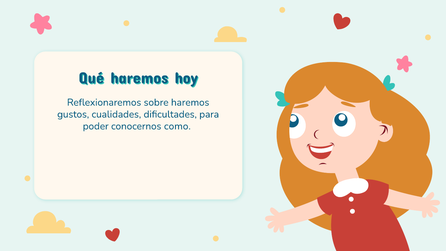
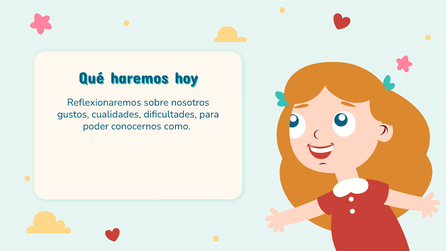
sobre haremos: haremos -> nosotros (190, 102)
